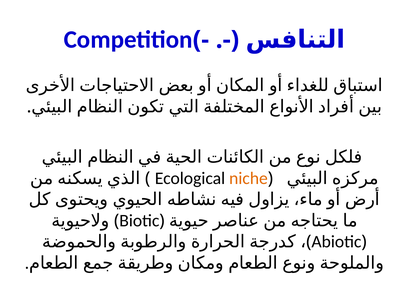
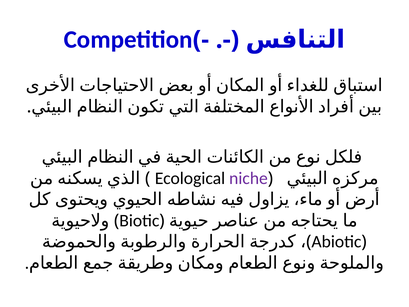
niche colour: orange -> purple (248, 178)
